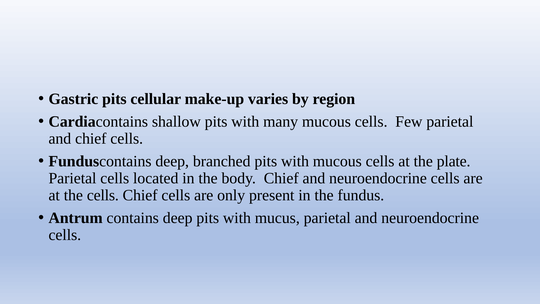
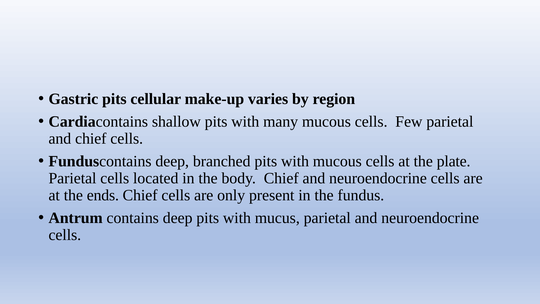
the cells: cells -> ends (103, 195)
